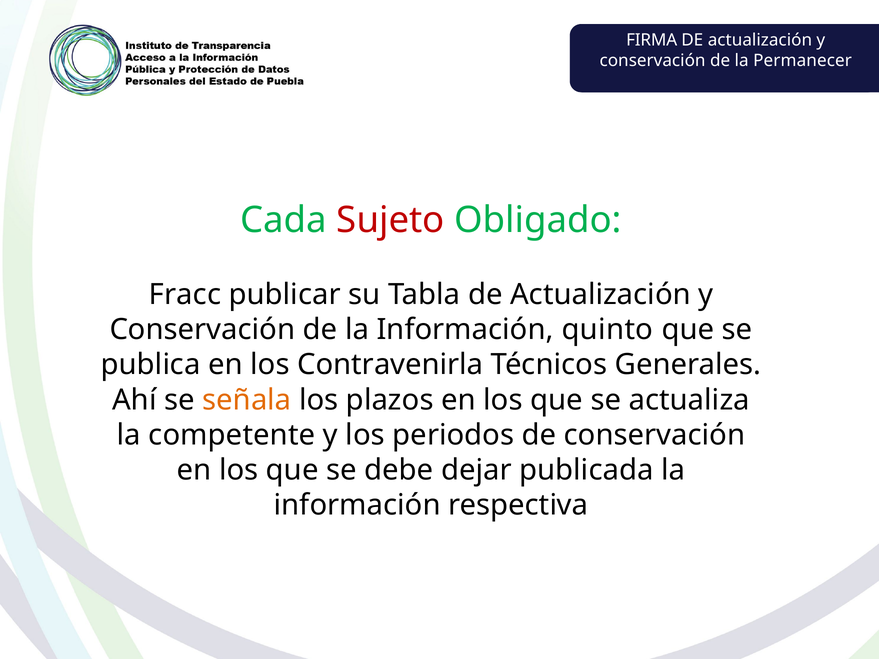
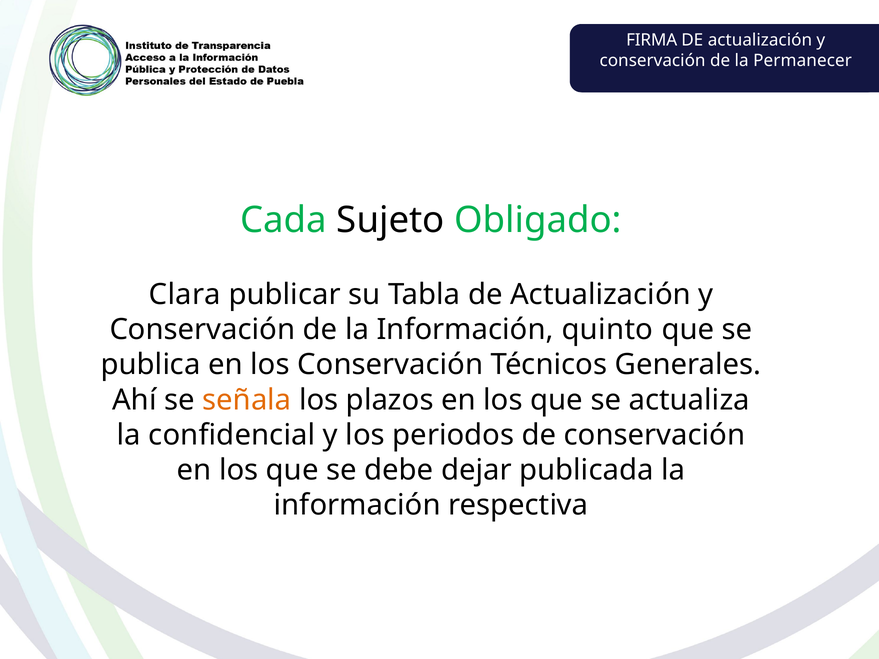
Sujeto colour: red -> black (391, 220)
Fracc: Fracc -> Clara (185, 295)
los Contravenirla: Contravenirla -> Conservación (390, 365)
competente: competente -> confidencial (232, 435)
